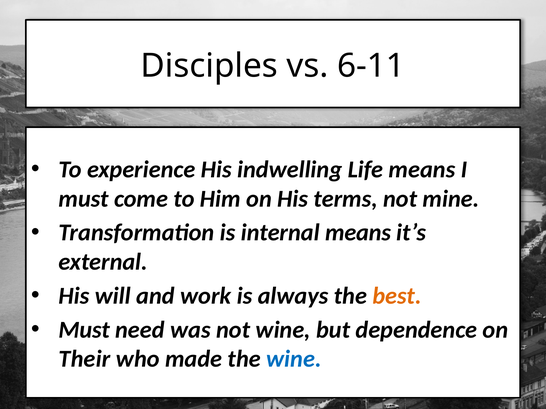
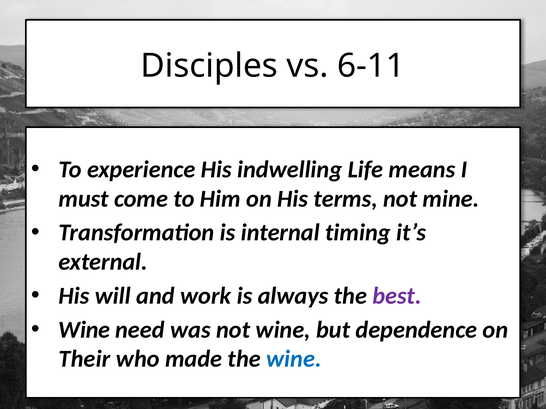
internal means: means -> timing (358, 233)
best colour: orange -> purple (397, 296)
Must: Must -> Wine (84, 330)
